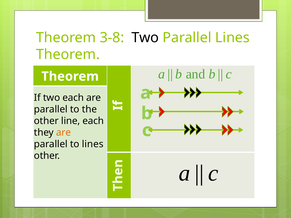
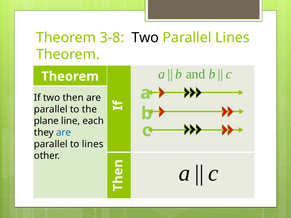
two each: each -> then (73, 98)
other: other -> plane (46, 121)
are colour: orange -> blue (64, 133)
